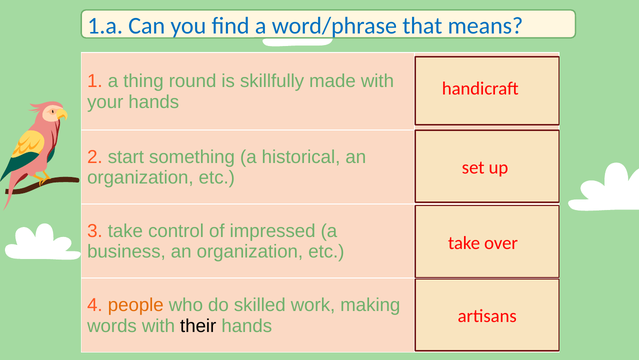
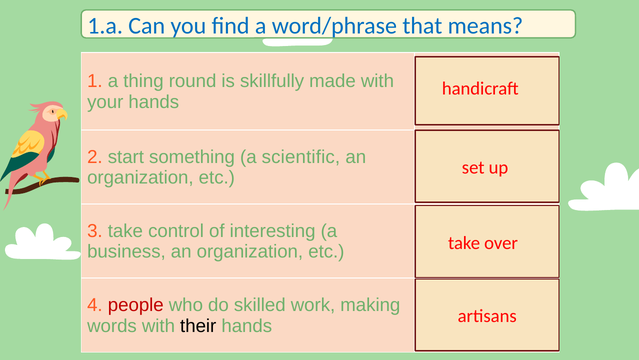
historical: historical -> scientific (301, 157)
impressed: impressed -> interesting (273, 231)
people colour: orange -> red (136, 305)
